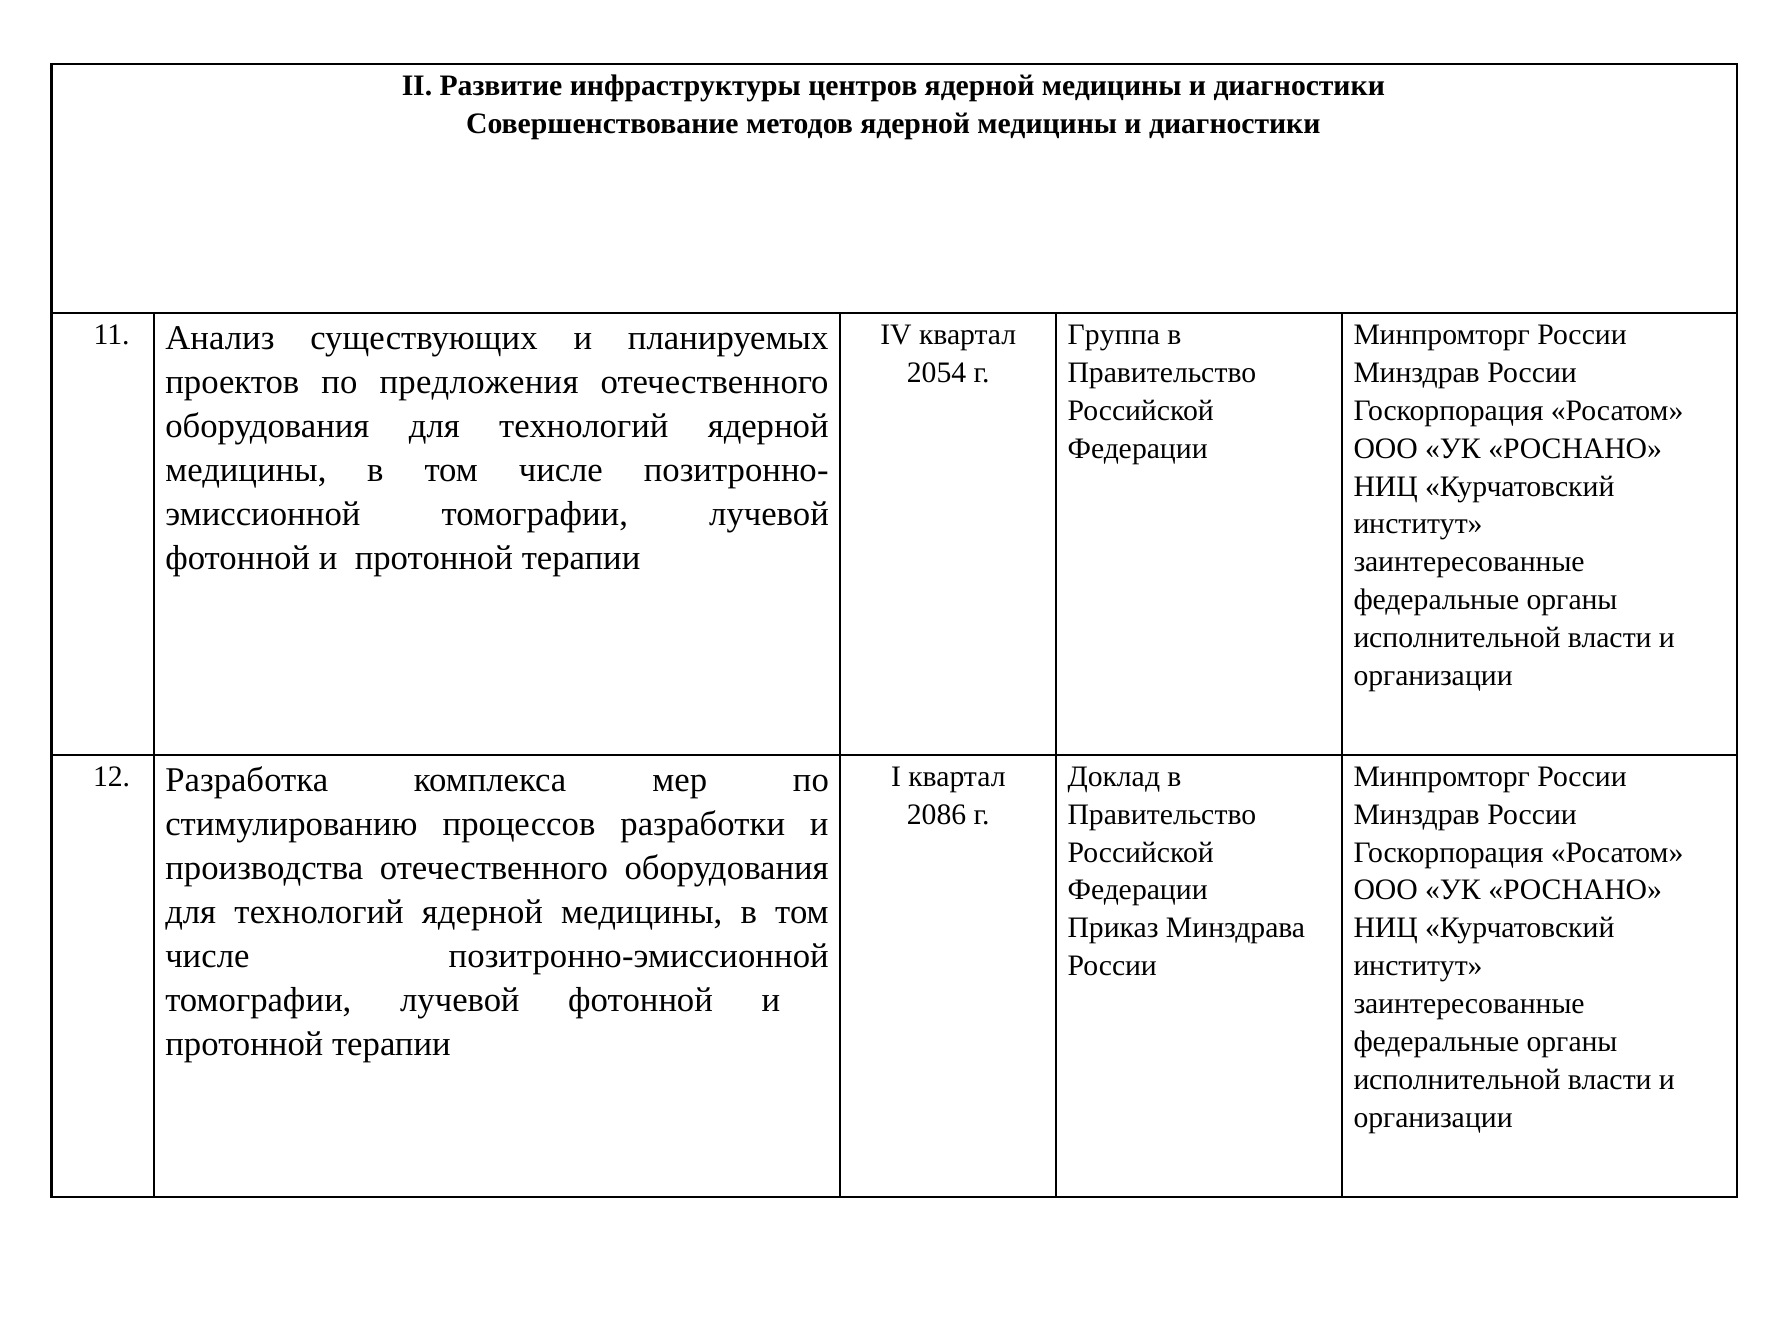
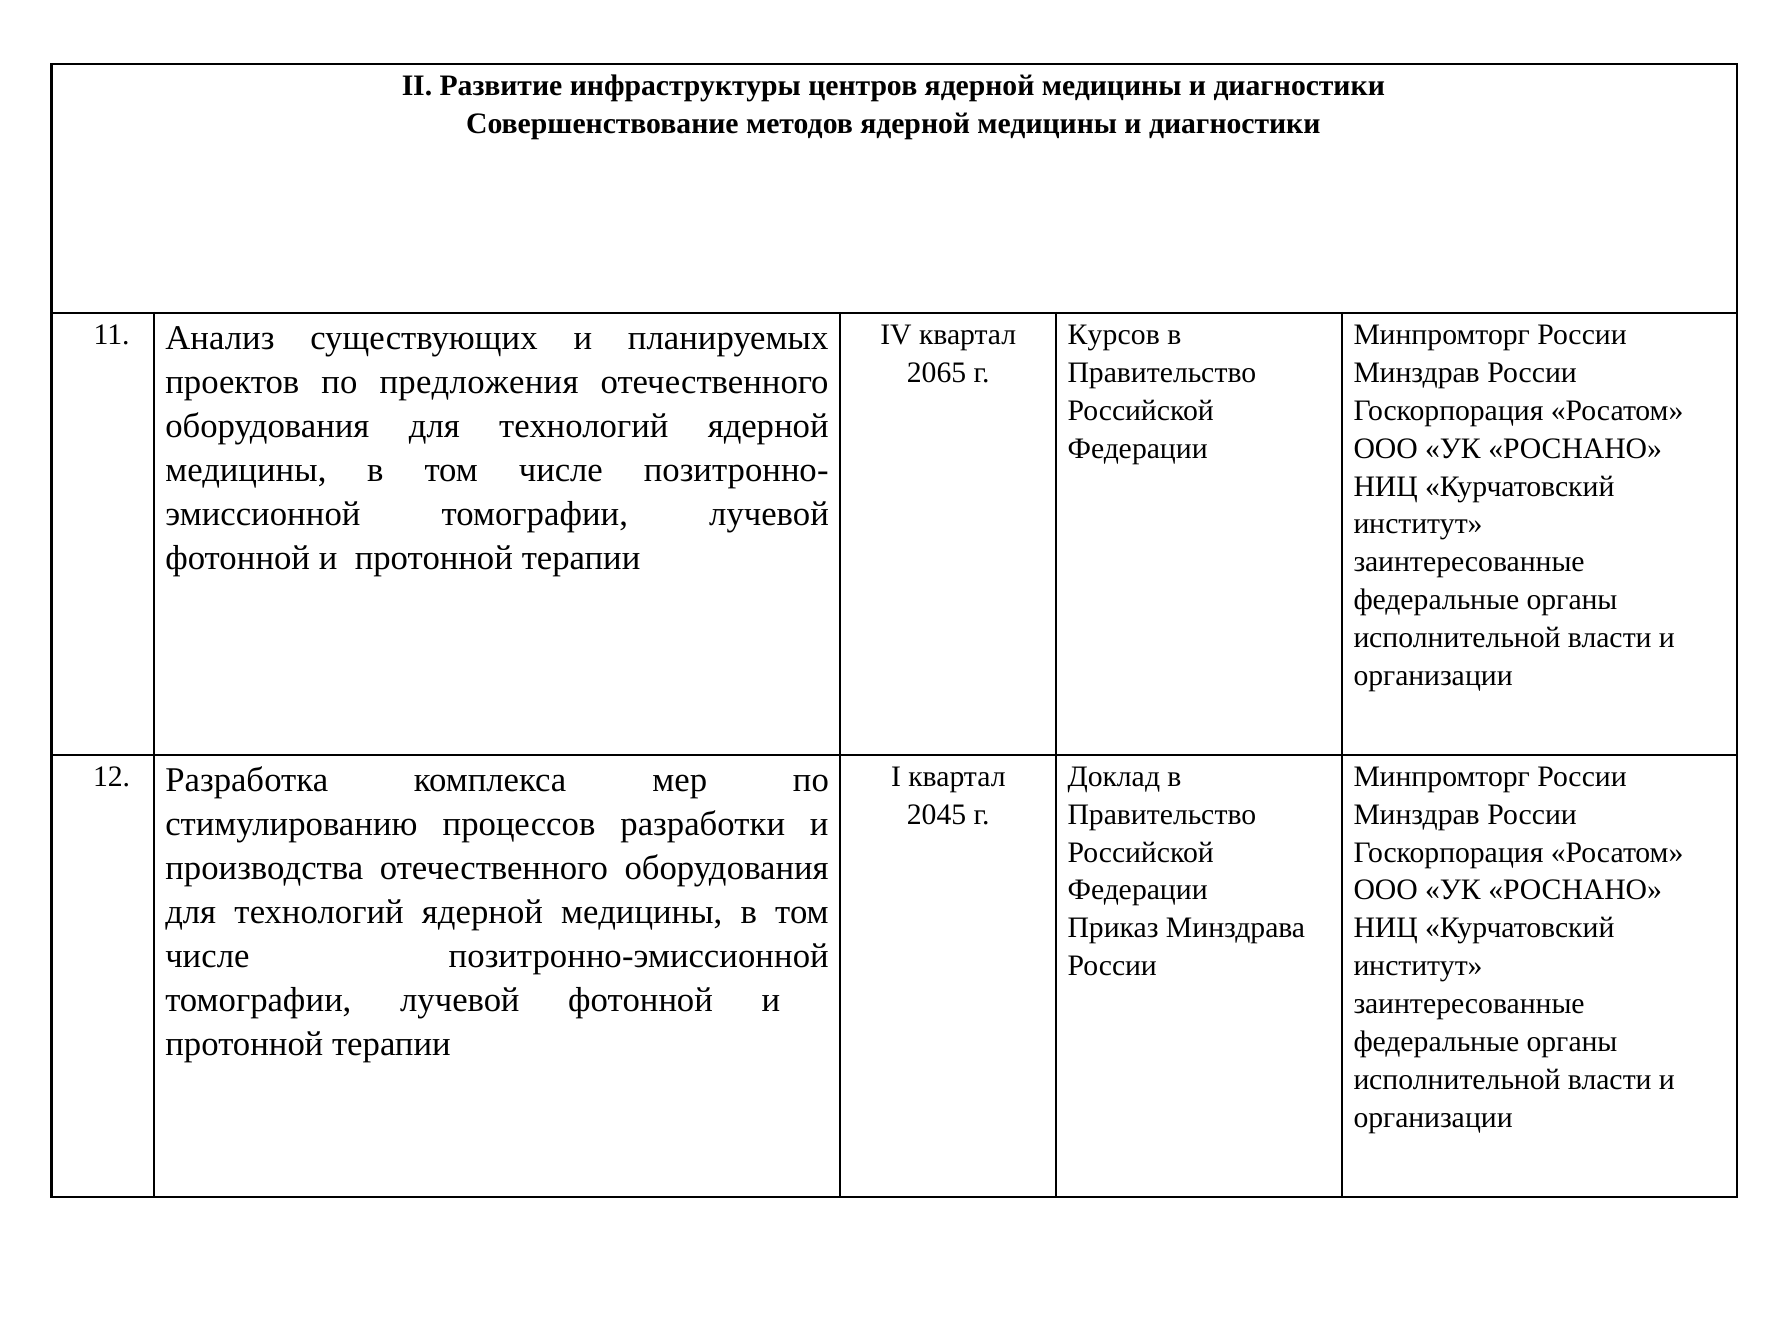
Группа: Группа -> Курсов (1114, 334)
2054: 2054 -> 2065 (937, 372)
2086: 2086 -> 2045 (937, 814)
